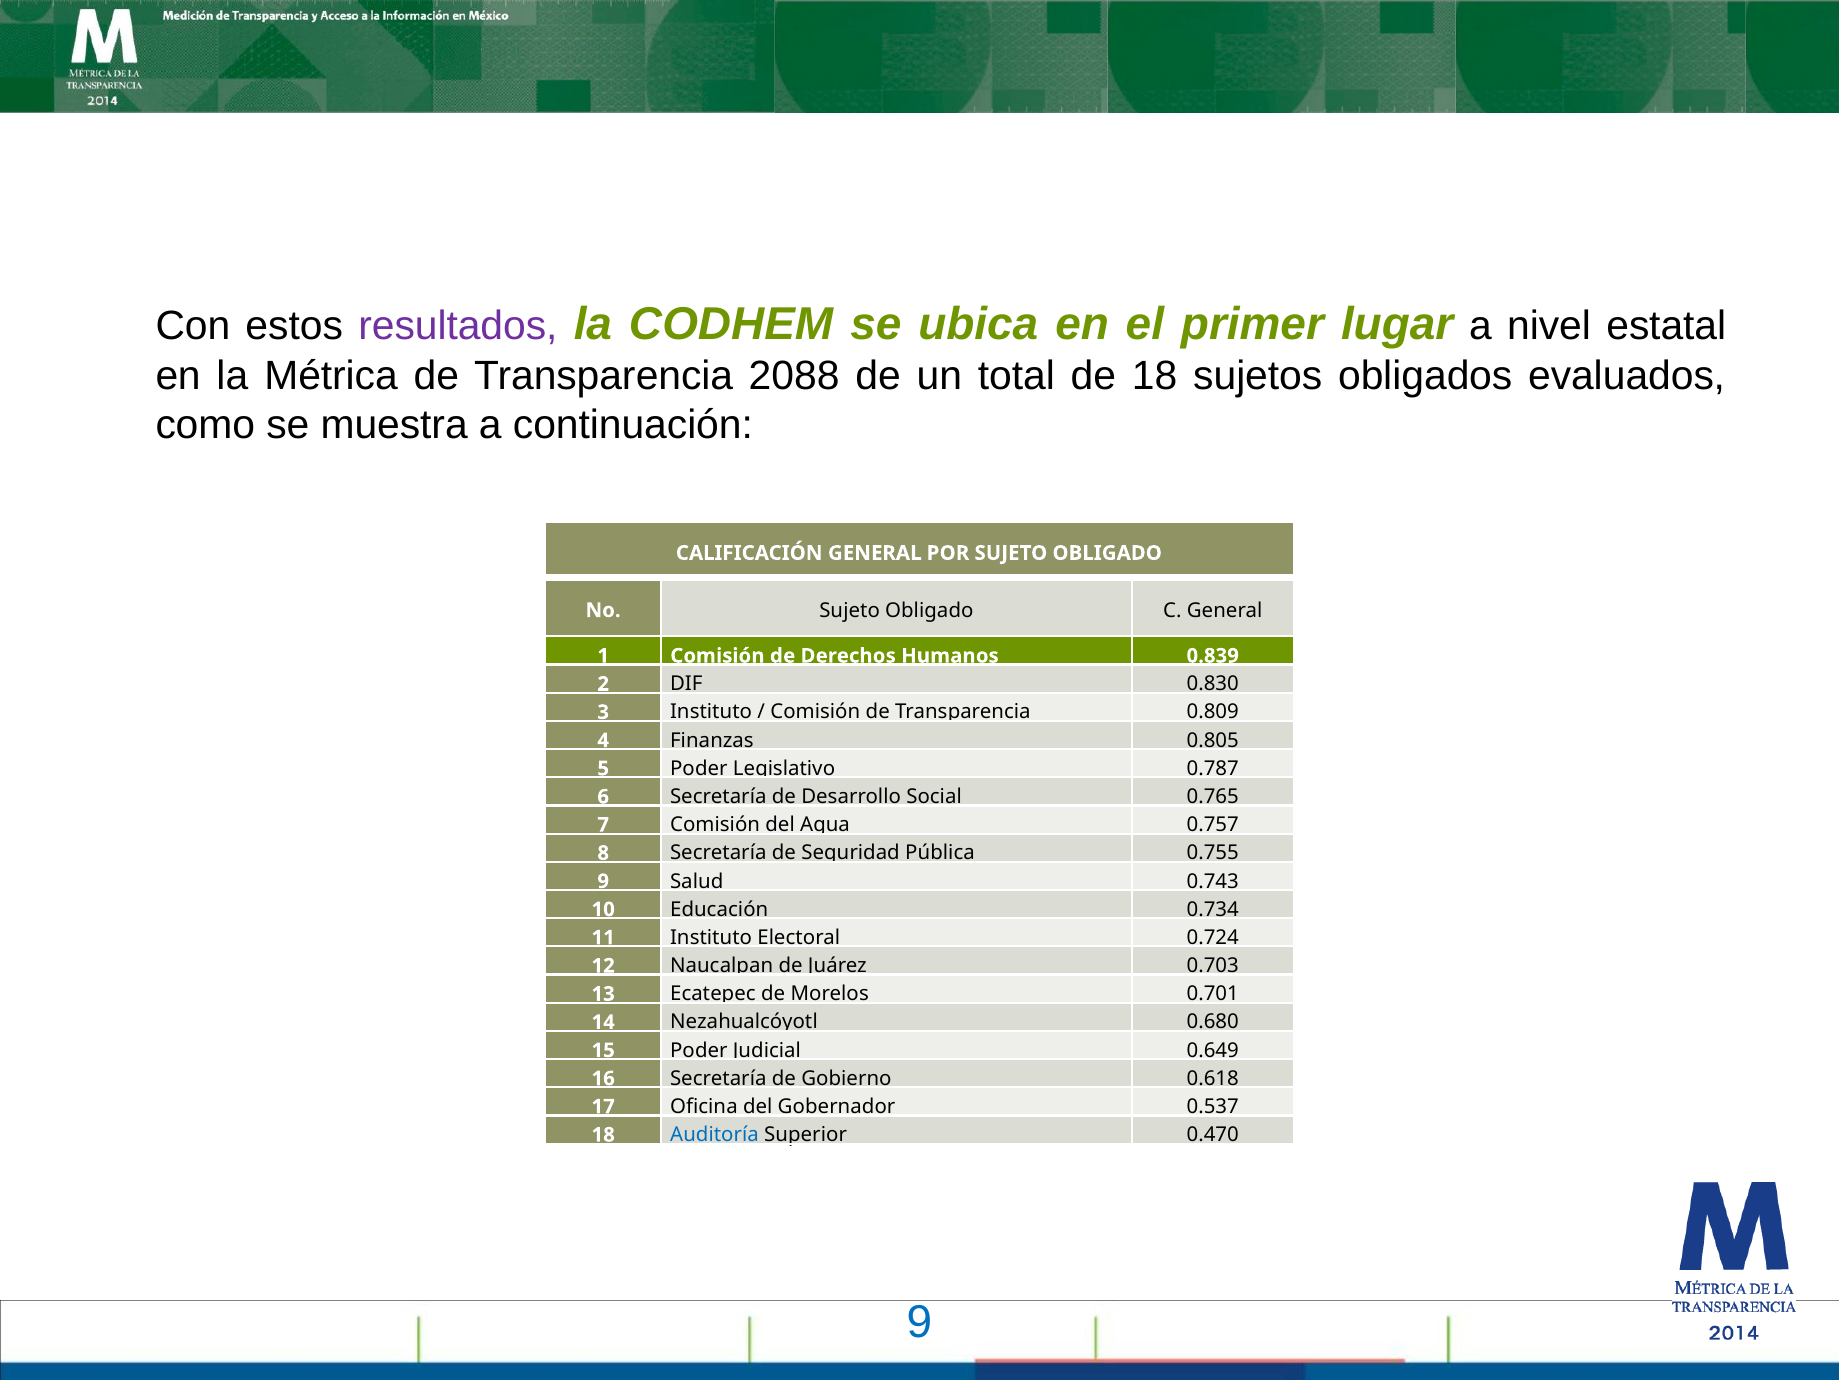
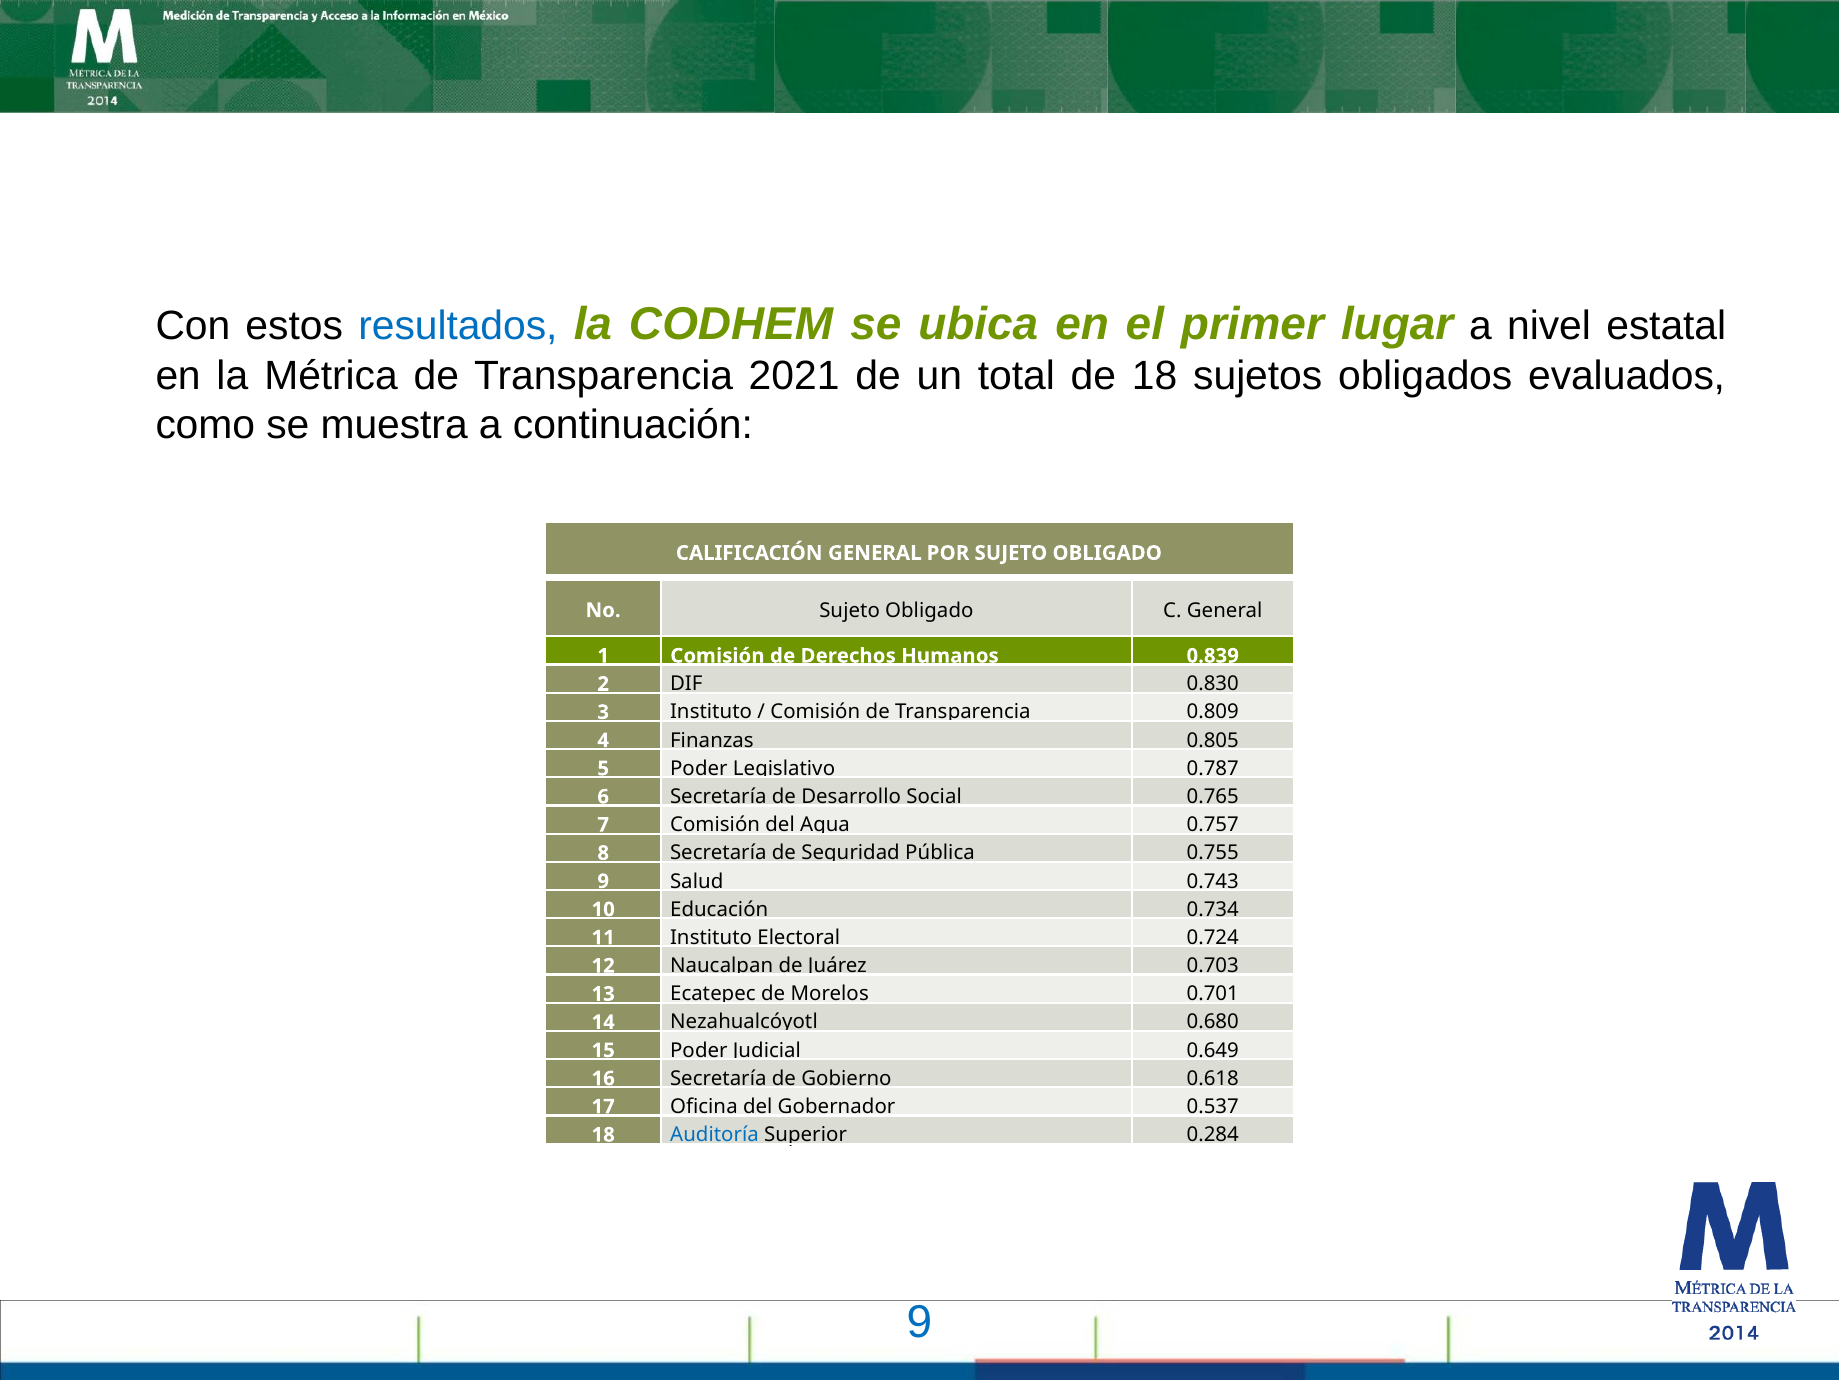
resultados colour: purple -> blue (458, 326)
2088: 2088 -> 2021 (794, 376)
0.470: 0.470 -> 0.284 (1213, 1134)
